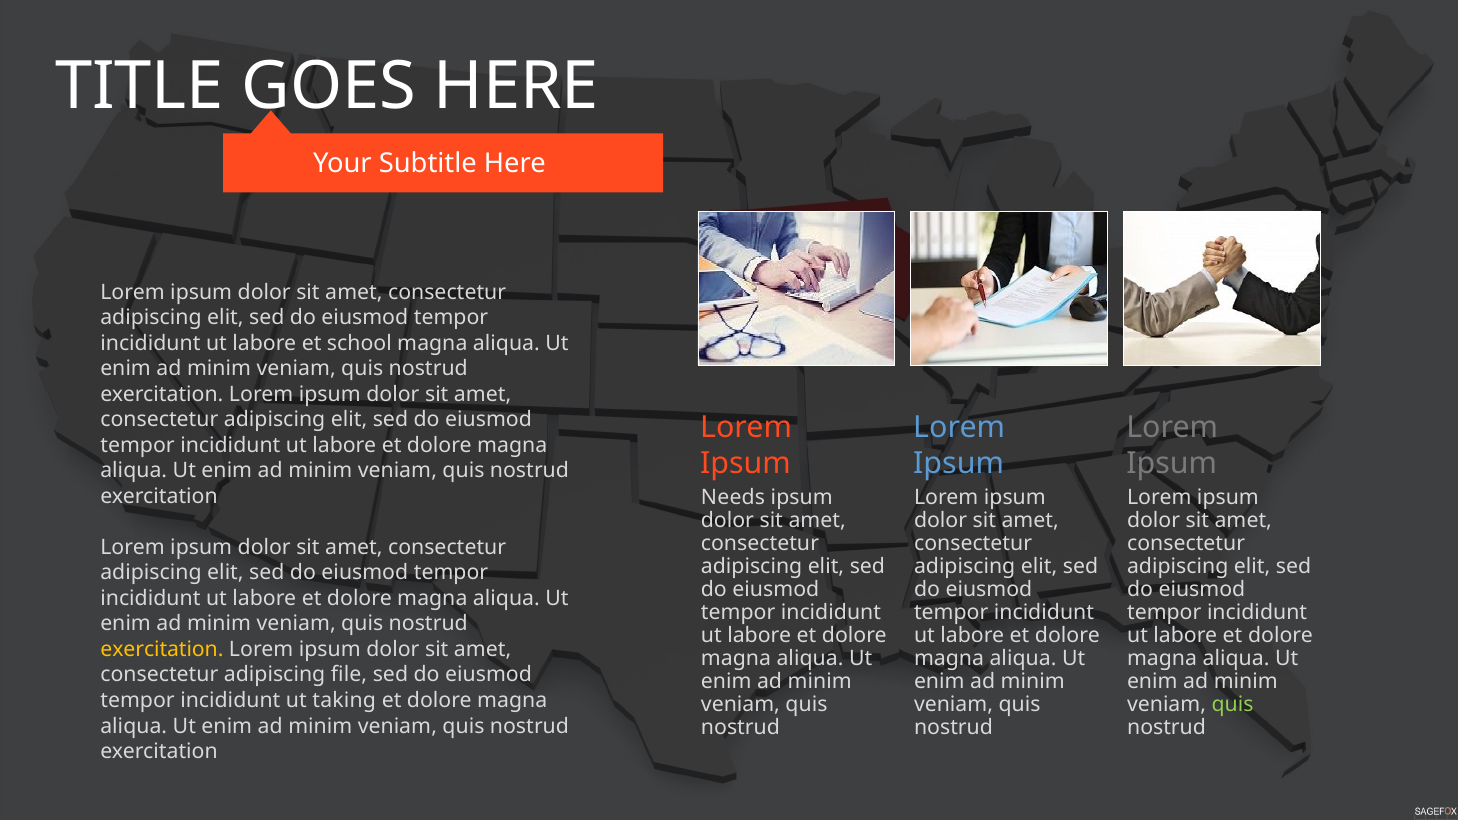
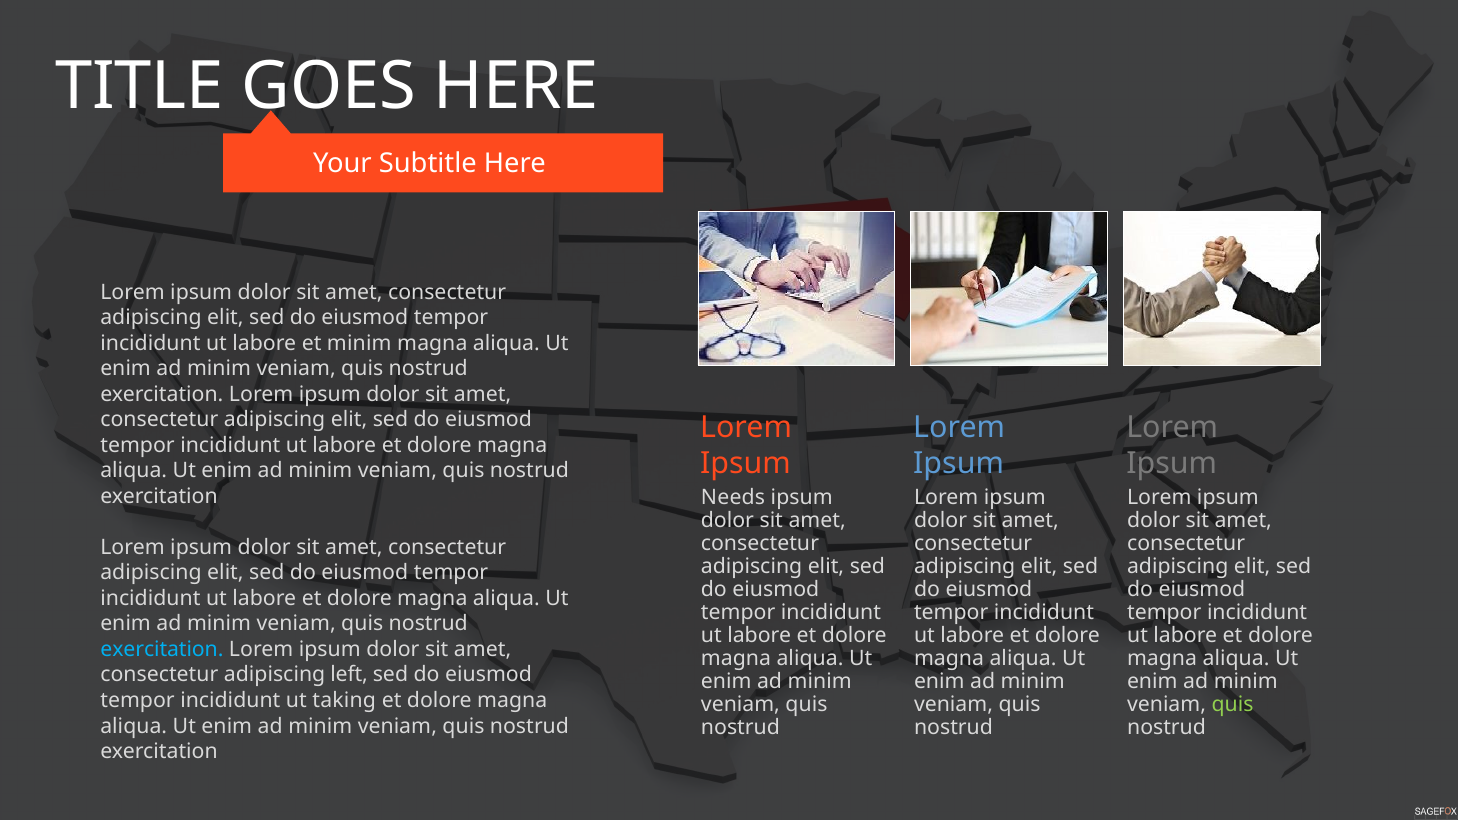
et school: school -> minim (359, 343)
exercitation colour: yellow -> light blue (162, 650)
file: file -> left (349, 675)
